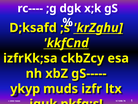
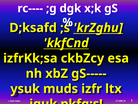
ykyp: ykyp -> ysuk (25, 88)
